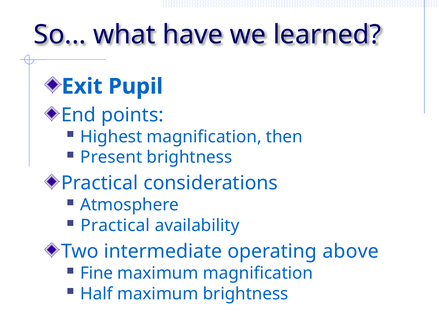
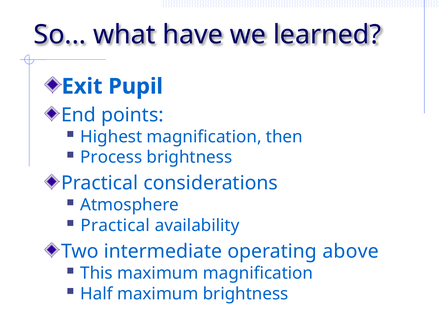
Present: Present -> Process (111, 157)
Fine: Fine -> This (97, 273)
